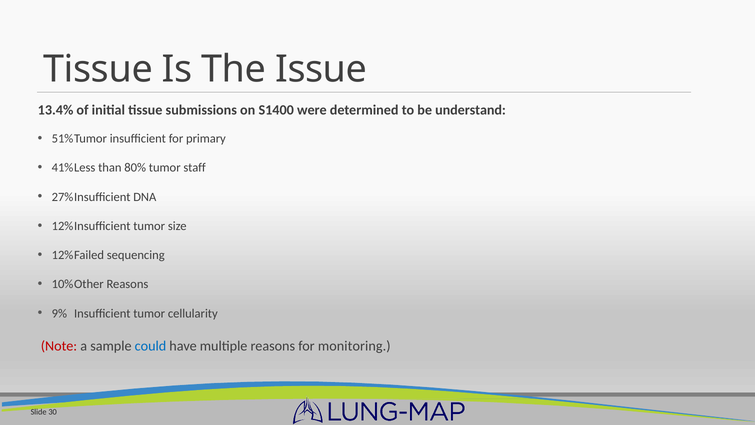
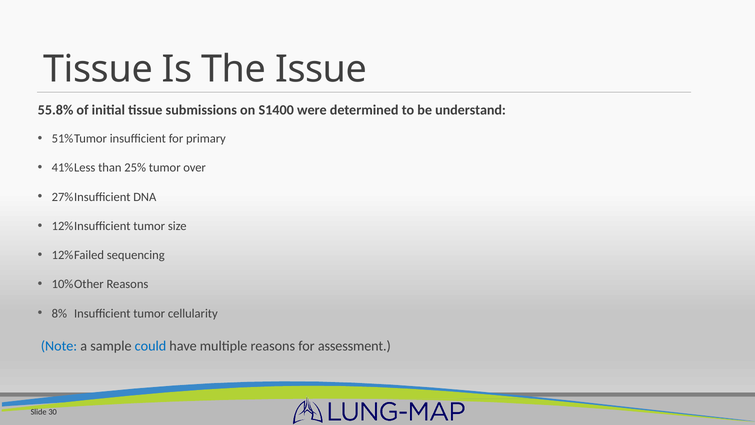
13.4%: 13.4% -> 55.8% (56, 110)
80%: 80% -> 25% (135, 168)
staff: staff -> over (195, 168)
9%: 9% -> 8% (59, 313)
Note colour: red -> blue (59, 346)
monitoring: monitoring -> assessment (354, 346)
